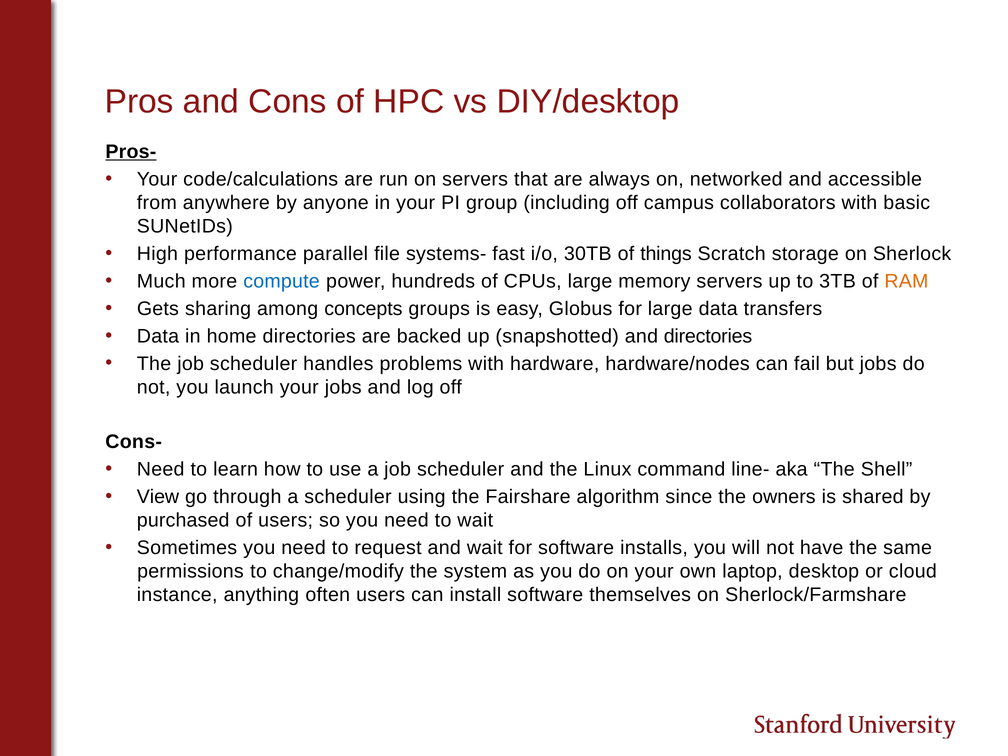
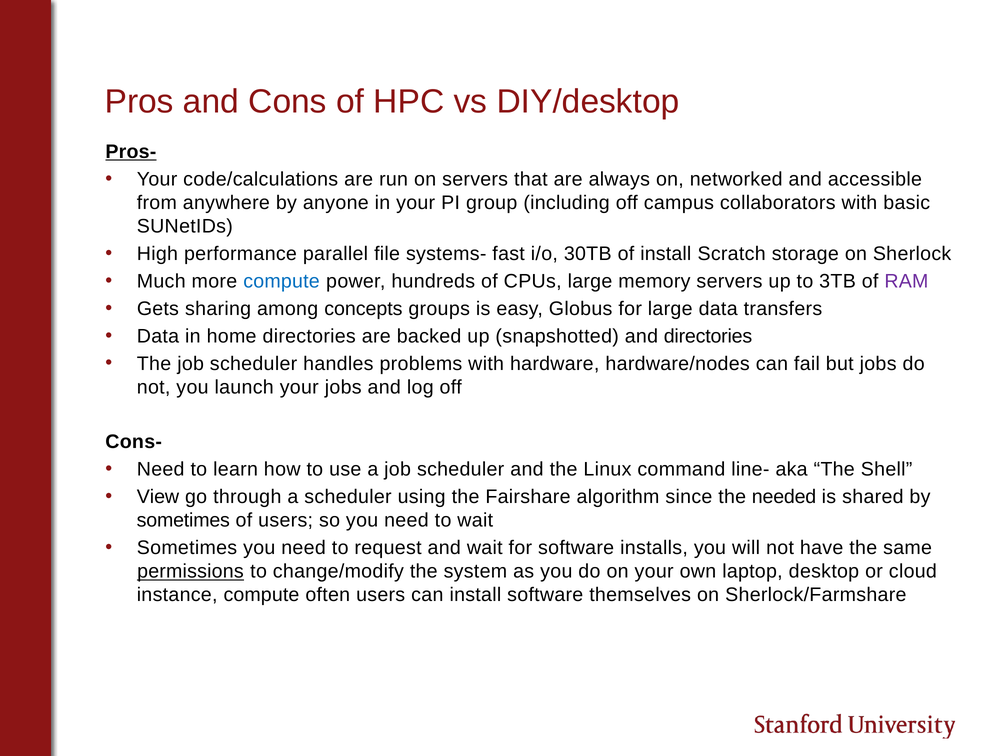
of things: things -> install (666, 254)
RAM colour: orange -> purple (906, 281)
owners: owners -> needed (784, 497)
purchased: purchased -> sometimes (183, 520)
permissions underline: none -> present (190, 571)
instance anything: anything -> compute (261, 595)
